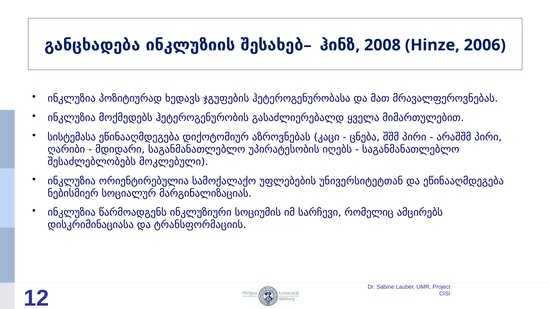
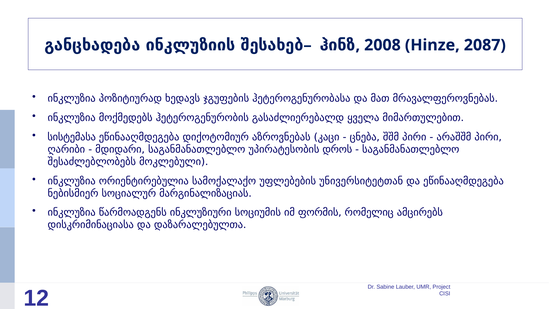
2006: 2006 -> 2087 (485, 45)
იღებს: იღებს -> დროს (337, 149)
სარჩევი: სარჩევი -> ფორმის (320, 212)
ტრანსფორმაციის: ტრანსფორმაციის -> დაზარალებულთა (200, 225)
